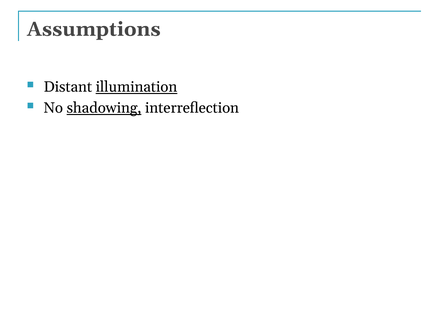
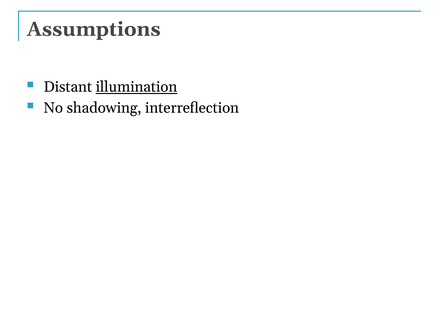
shadowing underline: present -> none (104, 108)
